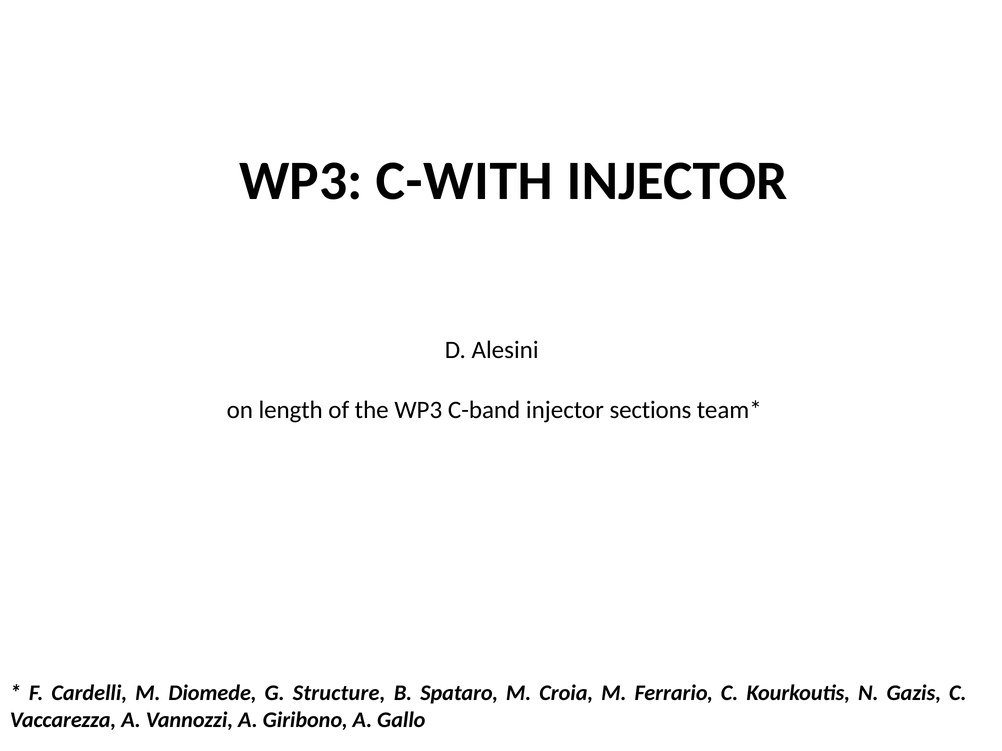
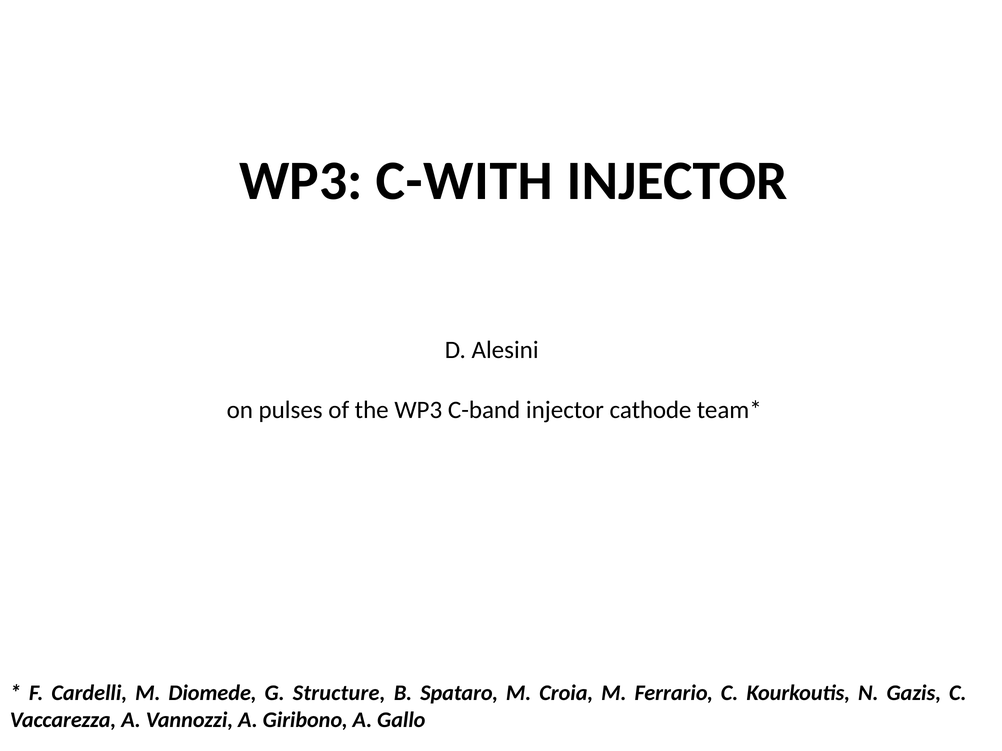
length: length -> pulses (291, 410)
sections: sections -> cathode (650, 410)
